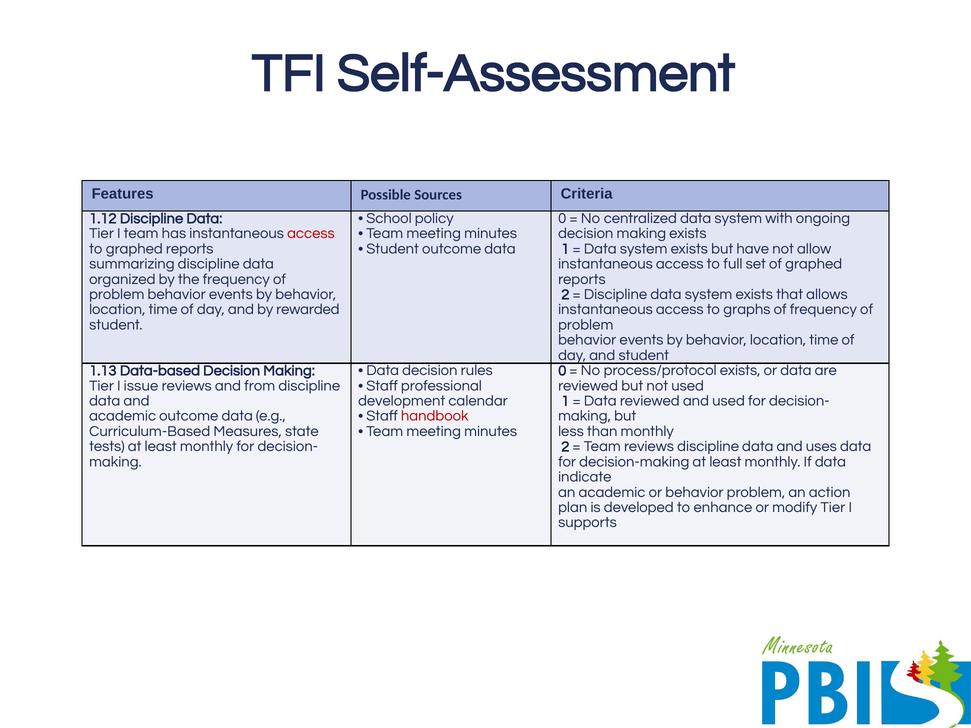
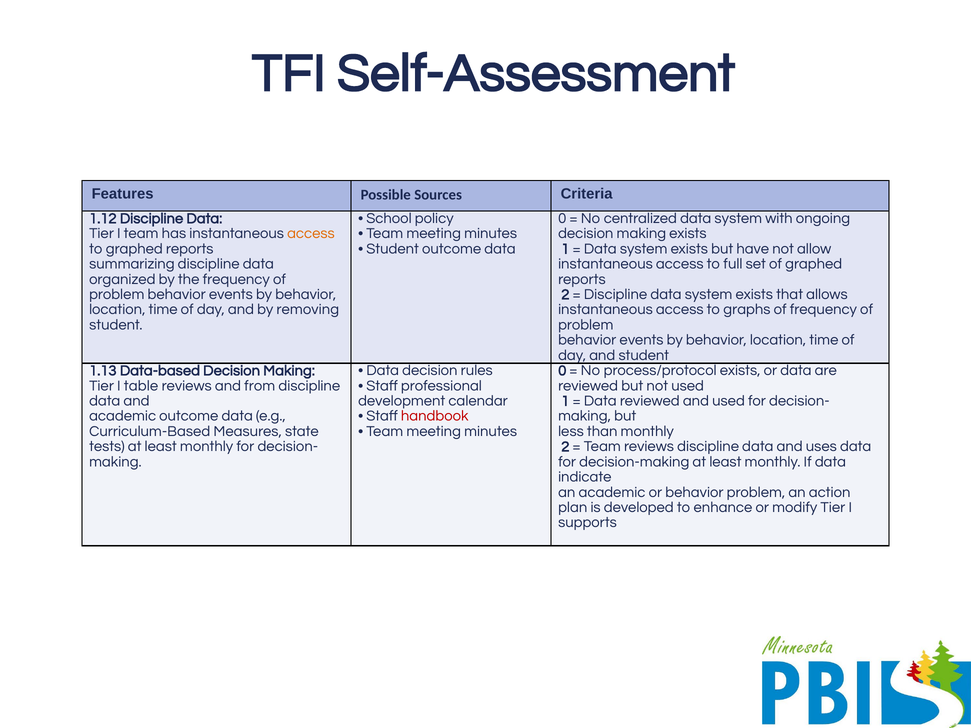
access colour: red -> orange (311, 234)
rewarded: rewarded -> removing (308, 310)
issue: issue -> table (141, 386)
